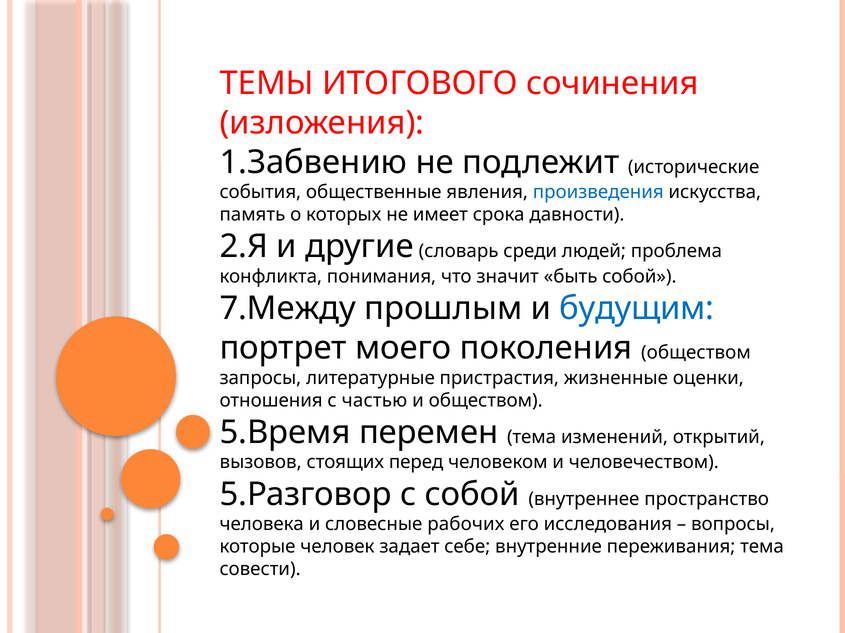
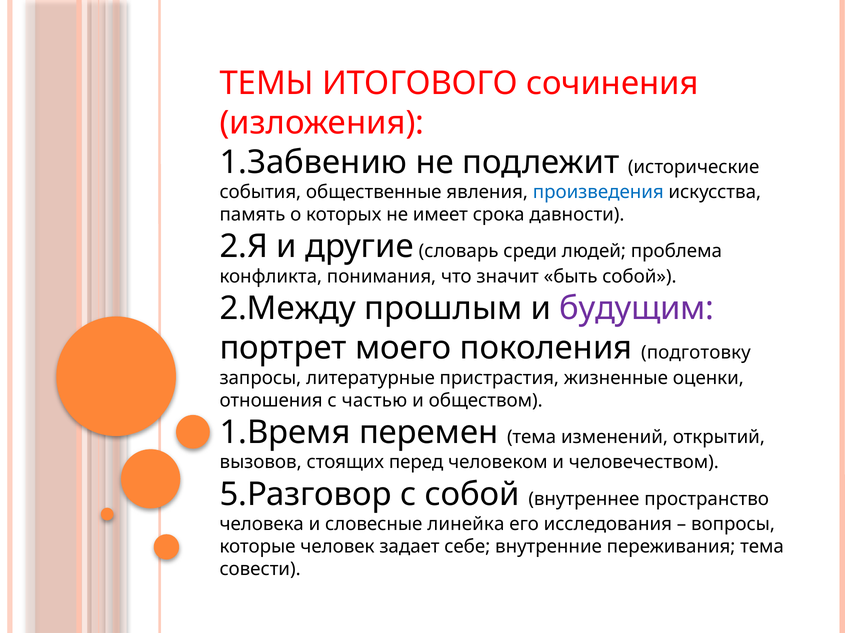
7.Между: 7.Между -> 2.Между (288, 309)
будущим colour: blue -> purple (637, 309)
поколения обществом: обществом -> подготовку (696, 353)
5.Время: 5.Время -> 1.Время (285, 433)
рабочих: рабочих -> линейка (466, 525)
